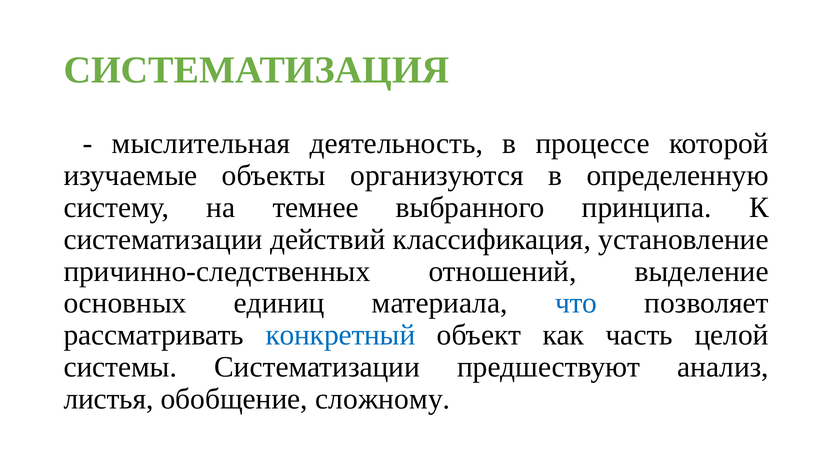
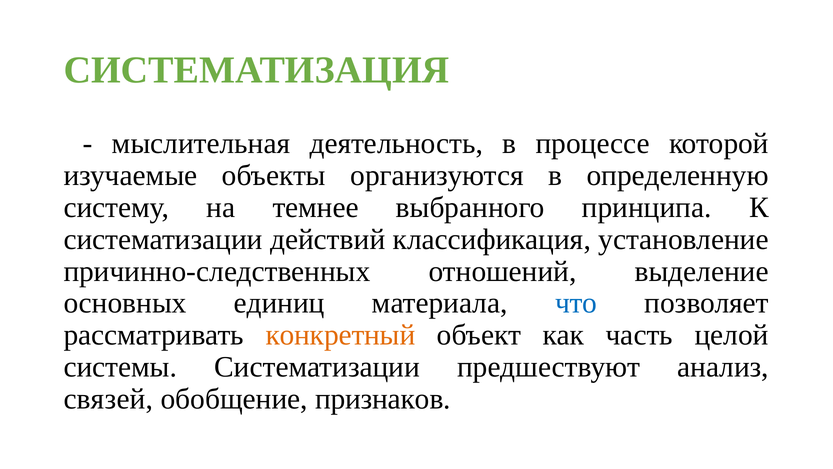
конкретный colour: blue -> orange (341, 335)
листья: листья -> связей (108, 398)
сложному: сложному -> признаков (383, 398)
